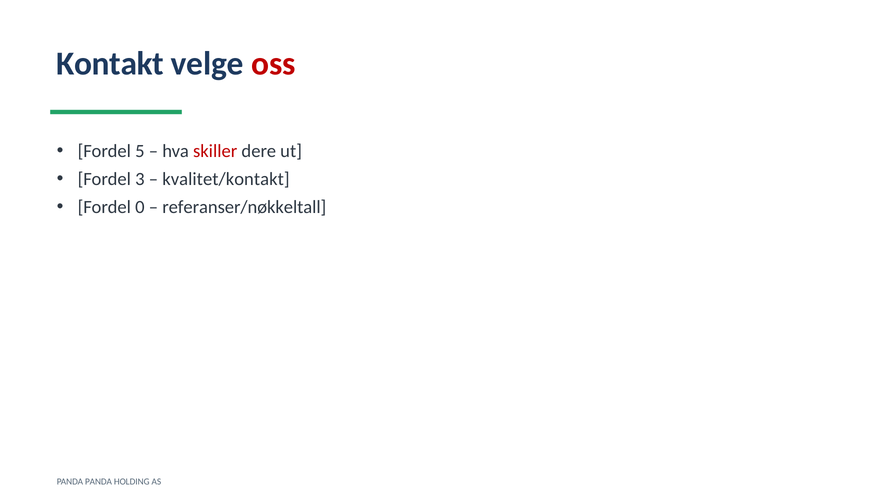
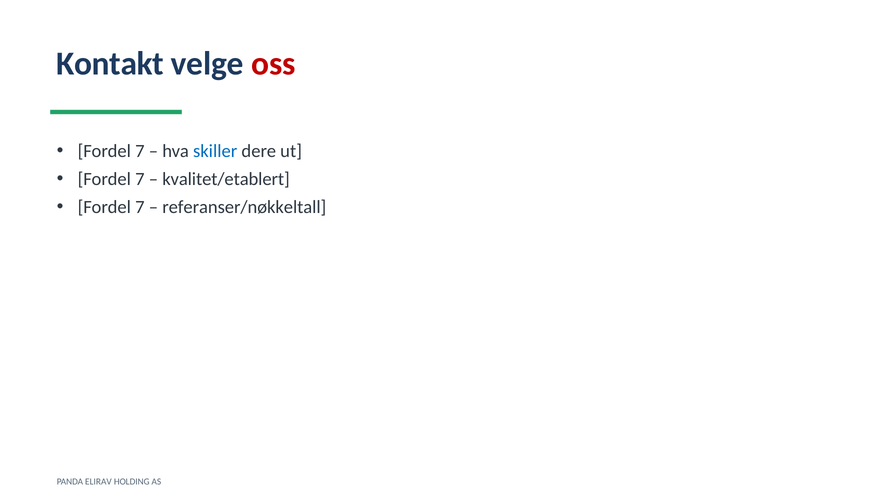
5: 5 -> 7 (140, 151)
skiller colour: red -> blue (215, 151)
3: 3 -> 7 (140, 179)
kvalitet/kontakt: kvalitet/kontakt -> kvalitet/etablert (226, 179)
0: 0 -> 7 (140, 207)
PANDA PANDA: PANDA -> ELIRAV (98, 481)
